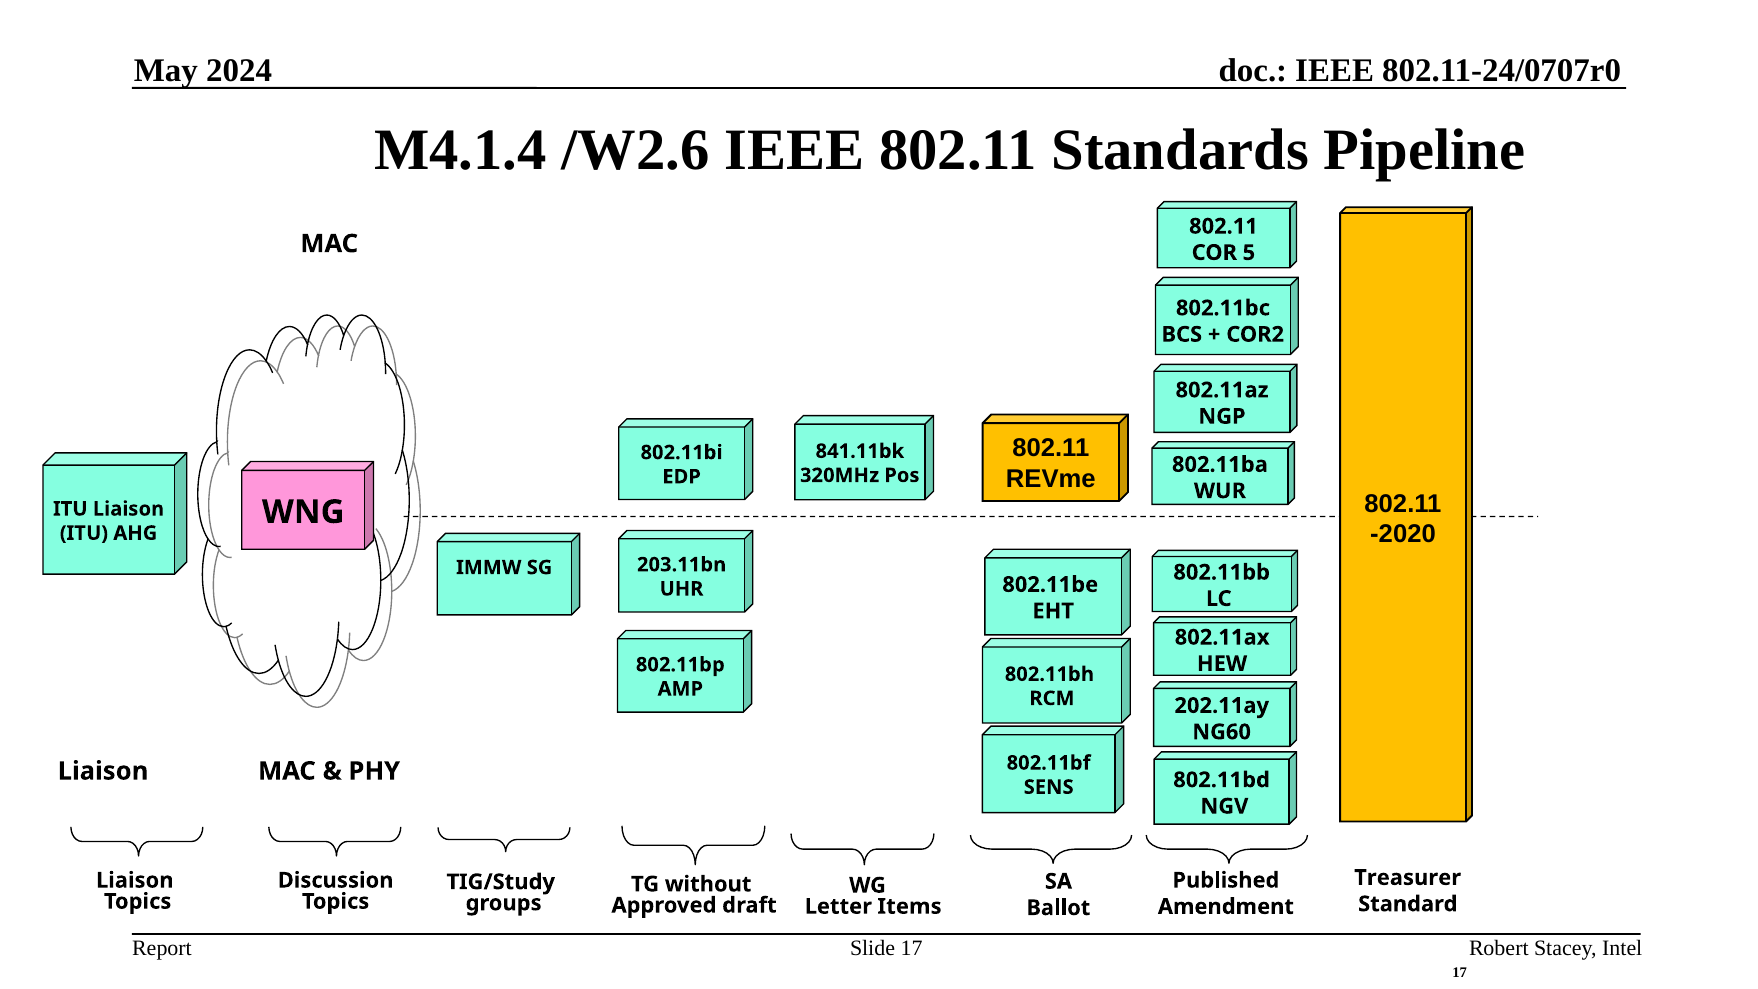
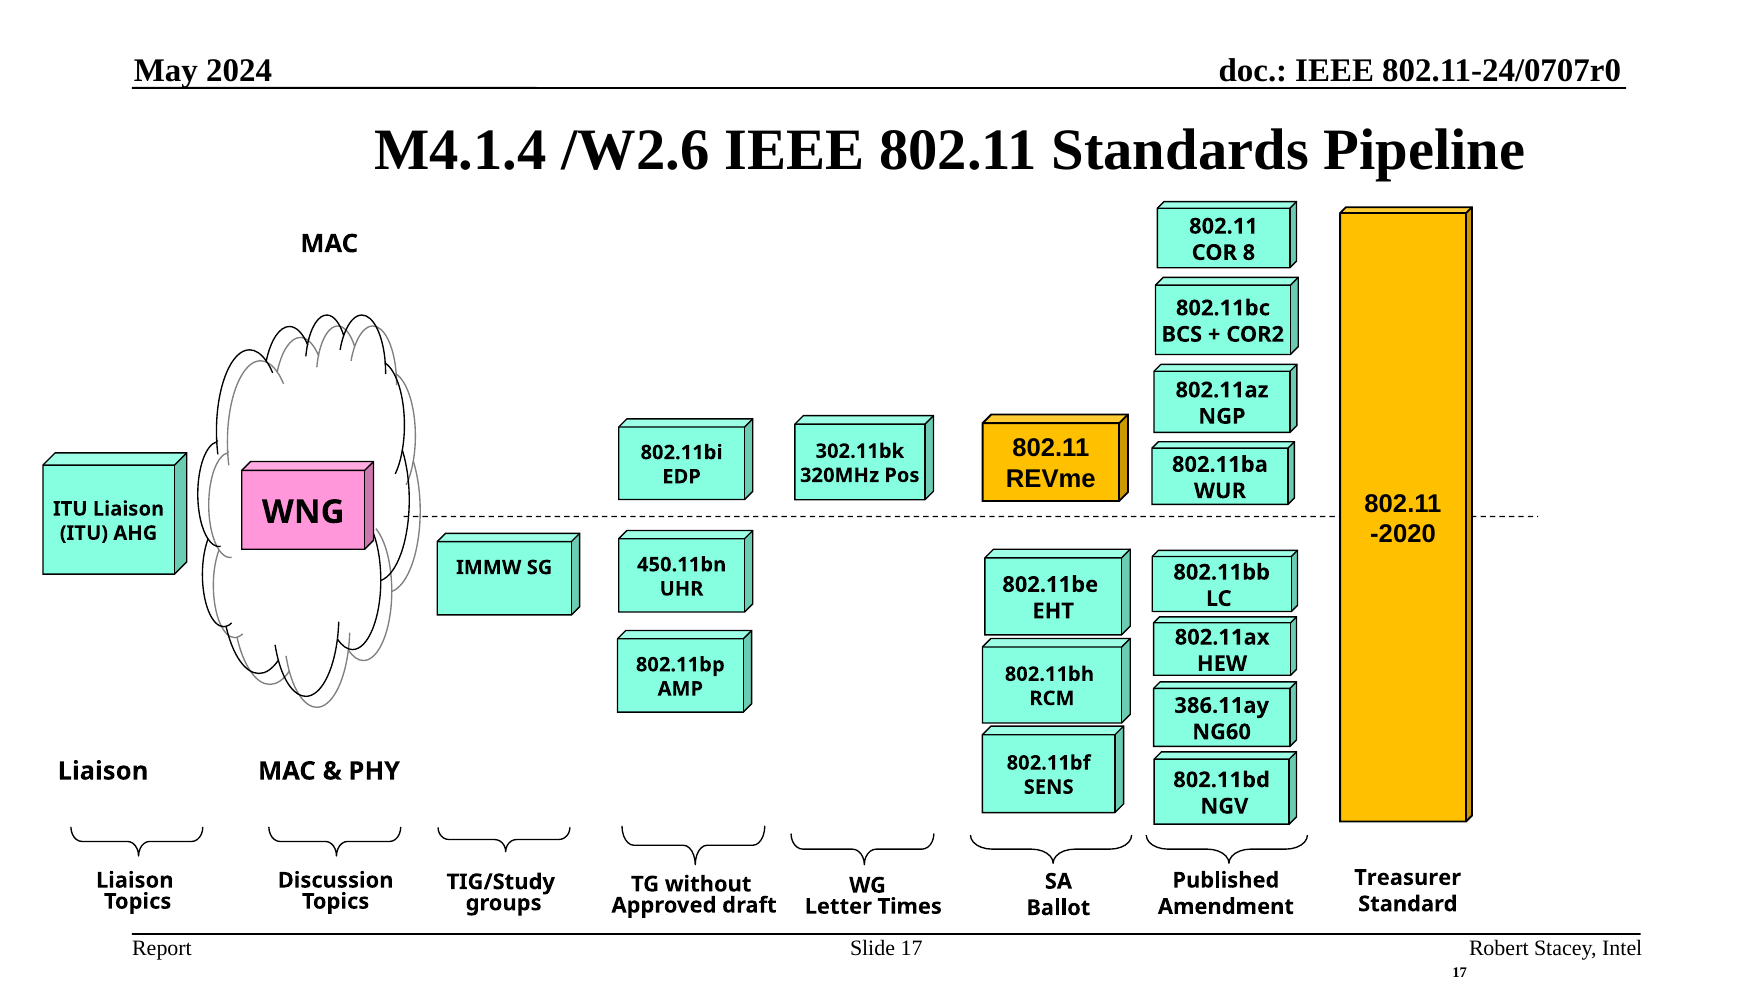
5: 5 -> 8 (1249, 253)
841.11bk: 841.11bk -> 302.11bk (860, 451)
203.11bn: 203.11bn -> 450.11bn (682, 565)
202.11ay: 202.11ay -> 386.11ay (1222, 706)
Items: Items -> Times (910, 906)
